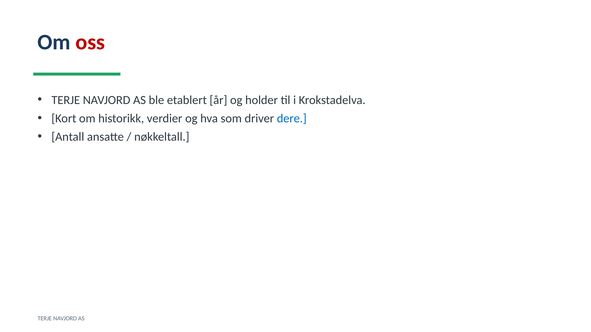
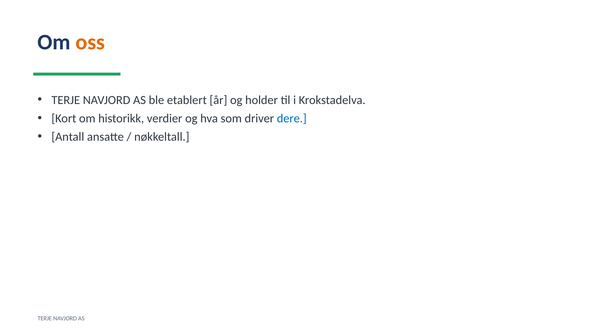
oss colour: red -> orange (90, 42)
